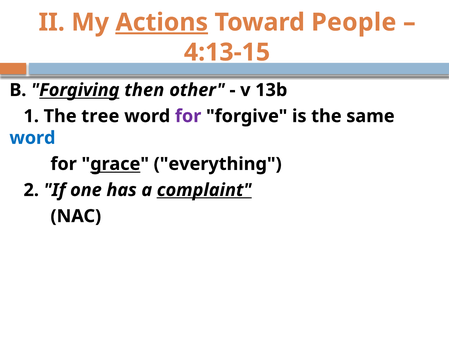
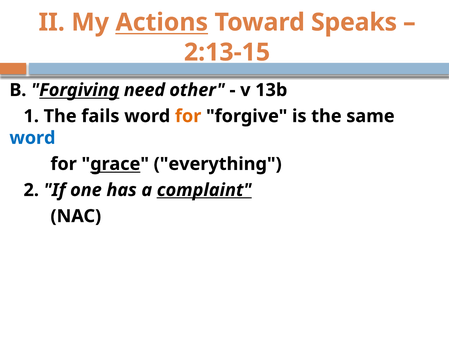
Actions underline: present -> none (162, 22)
People: People -> Speaks (354, 22)
4:13-15: 4:13-15 -> 2:13-15 (227, 52)
then: then -> need (144, 90)
tree: tree -> fails (100, 116)
for colour: purple -> orange (188, 116)
